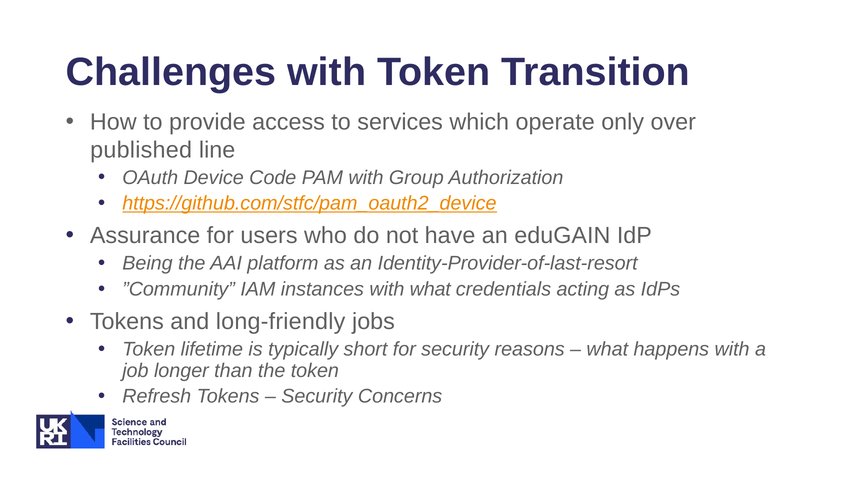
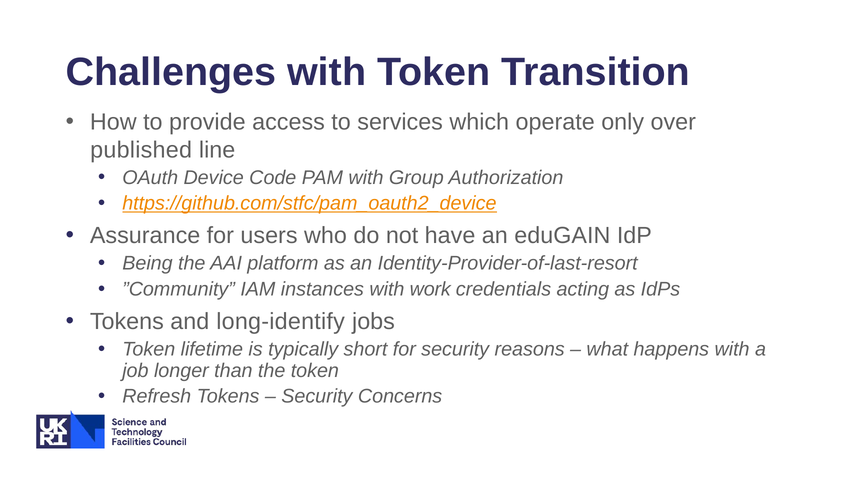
with what: what -> work (430, 289)
long-friendly: long-friendly -> long-identify (281, 321)
